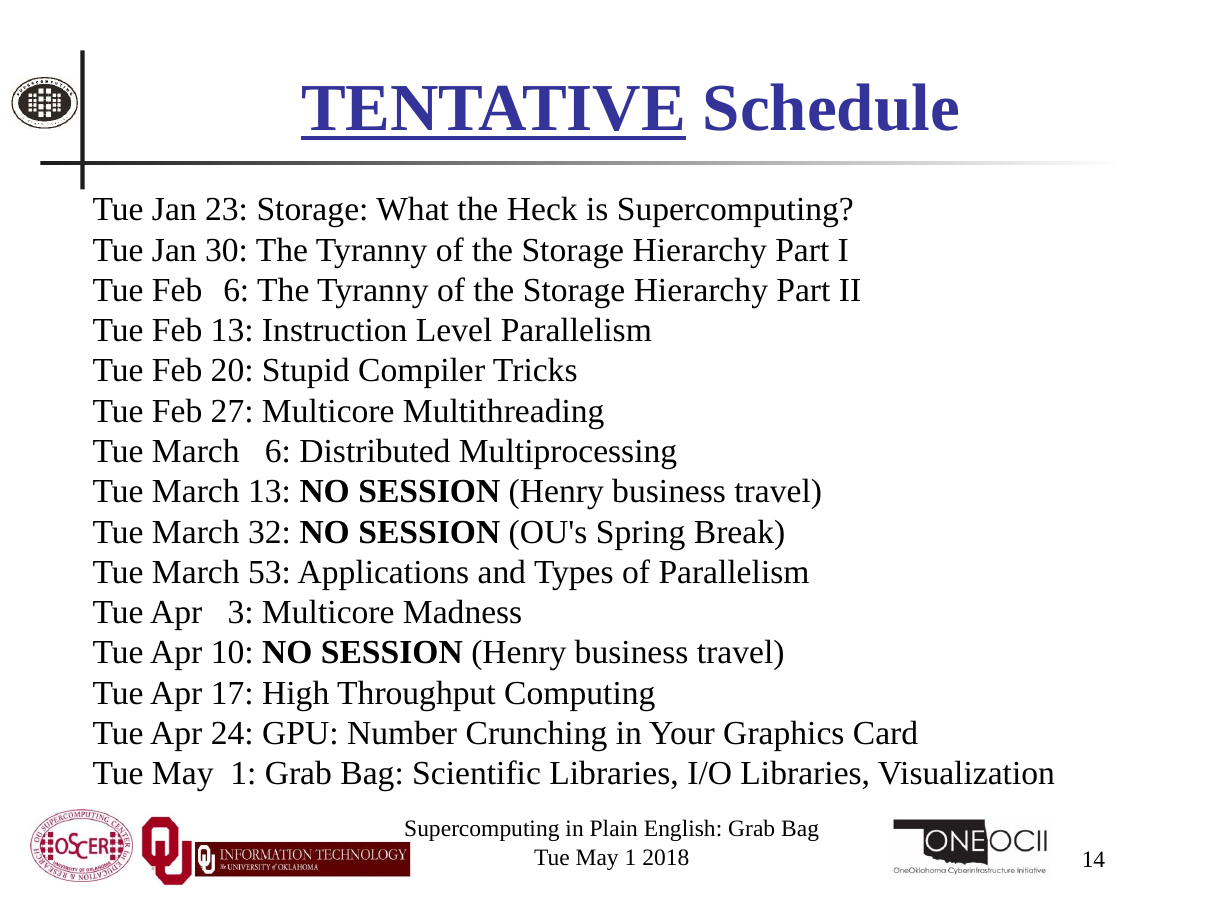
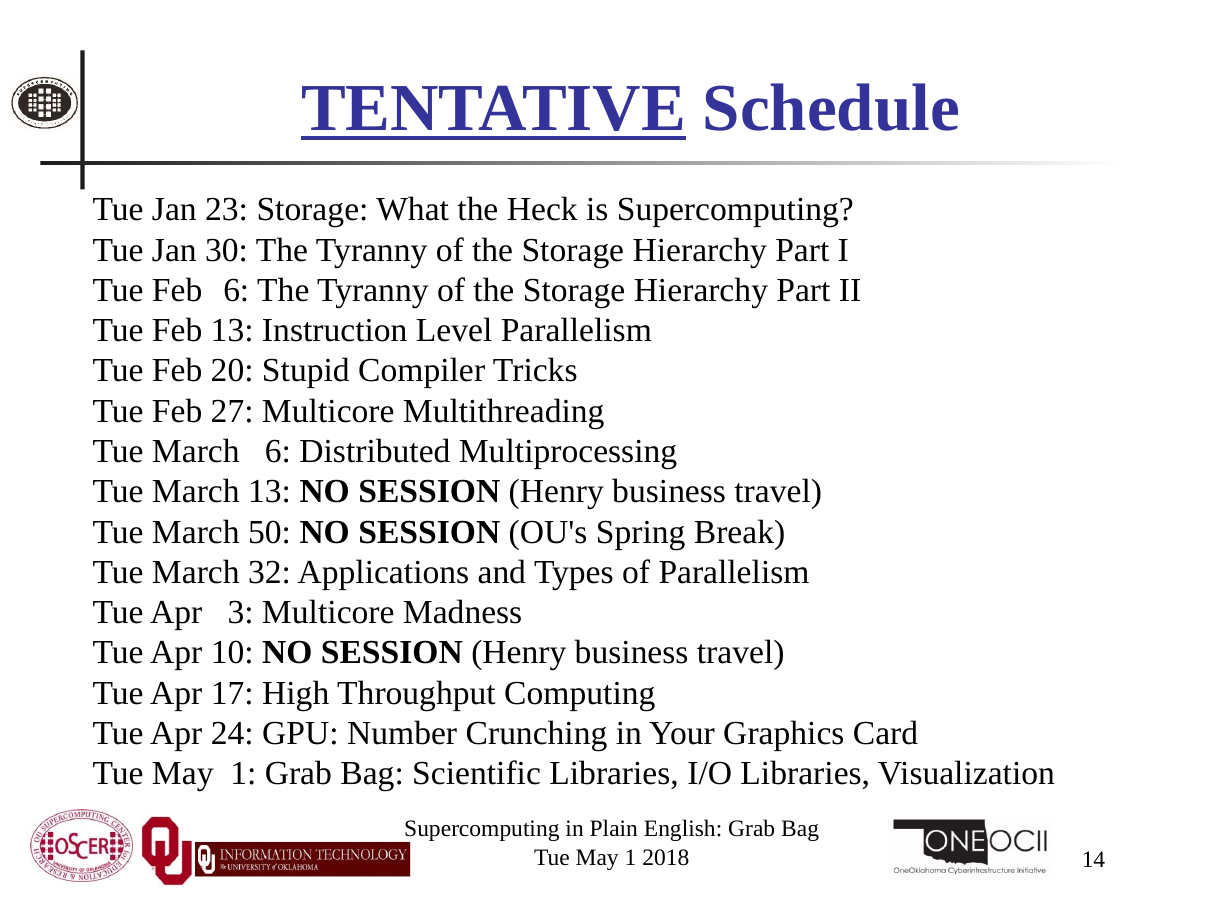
32: 32 -> 50 (270, 532)
53: 53 -> 32 (270, 572)
